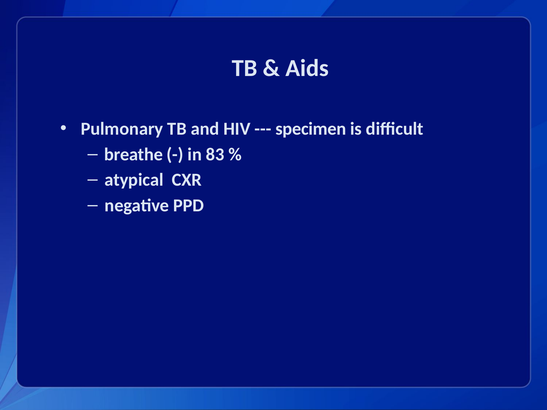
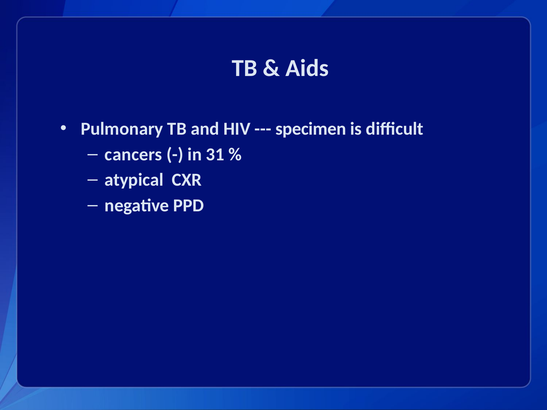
breathe: breathe -> cancers (133, 154)
83: 83 -> 31 (215, 154)
